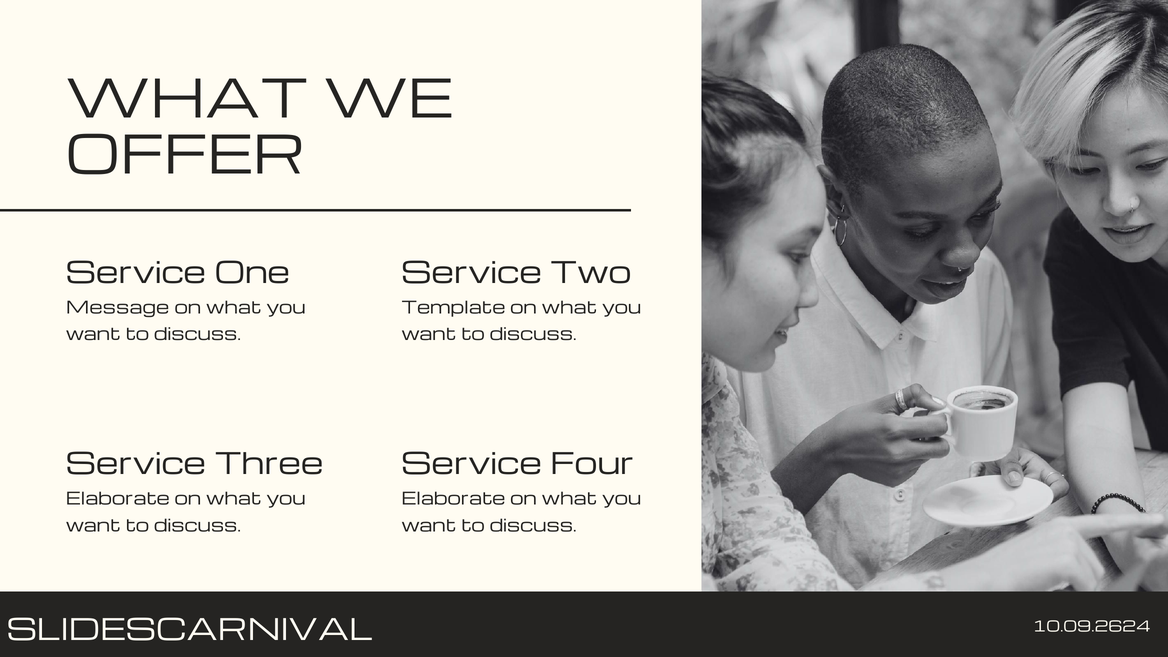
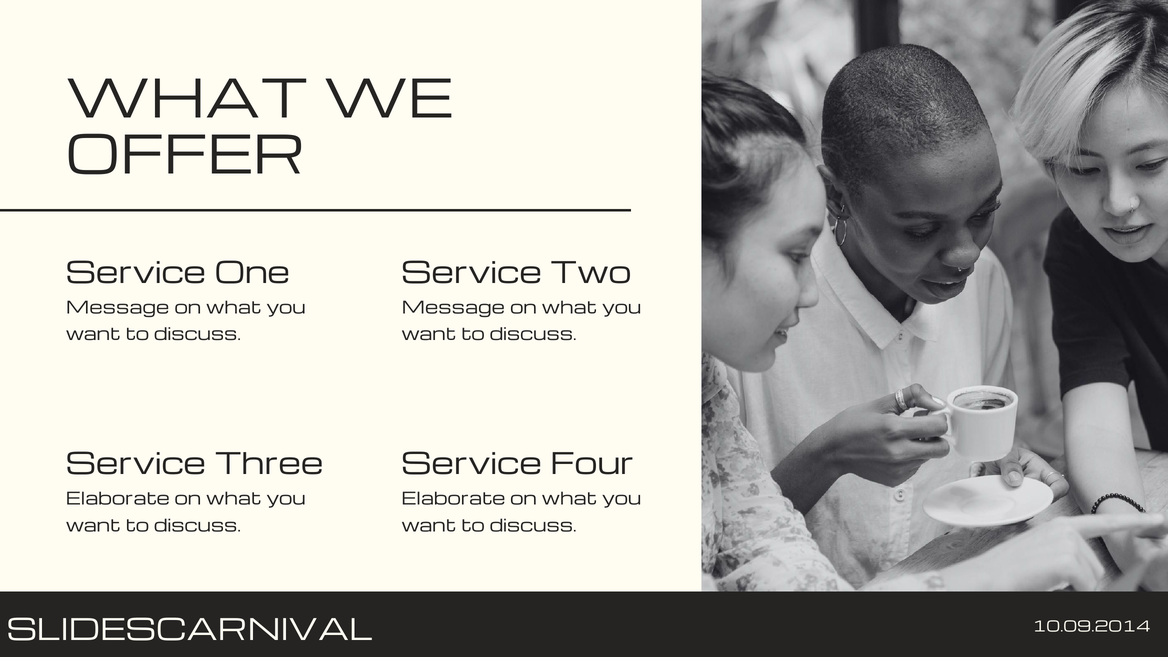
Template: Template -> Message (453, 308)
10.09.2624: 10.09.2624 -> 10.09.2014 (1092, 627)
